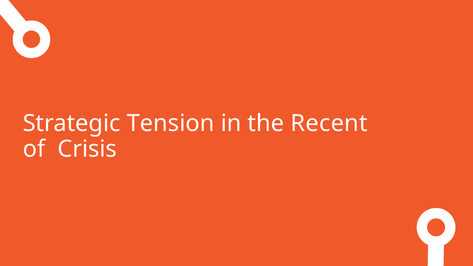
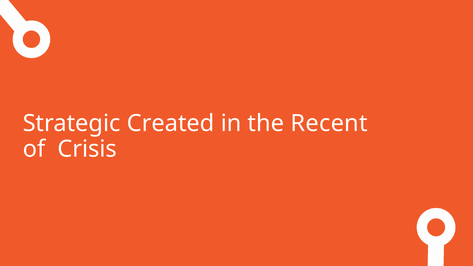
Tension: Tension -> Created (171, 123)
